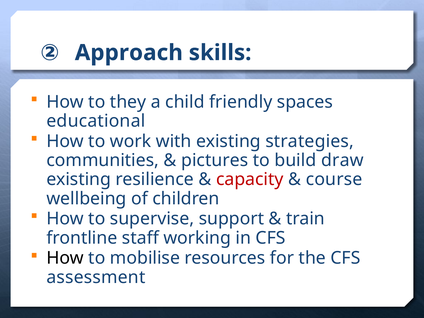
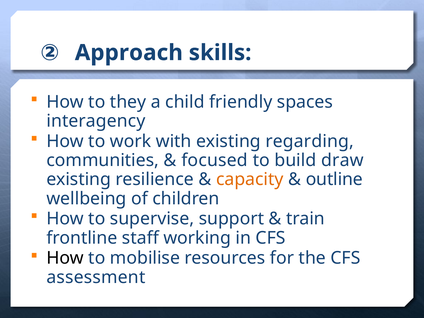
educational: educational -> interagency (96, 121)
strategies: strategies -> regarding (310, 141)
pictures: pictures -> focused (215, 160)
capacity colour: red -> orange (250, 179)
course: course -> outline (334, 179)
